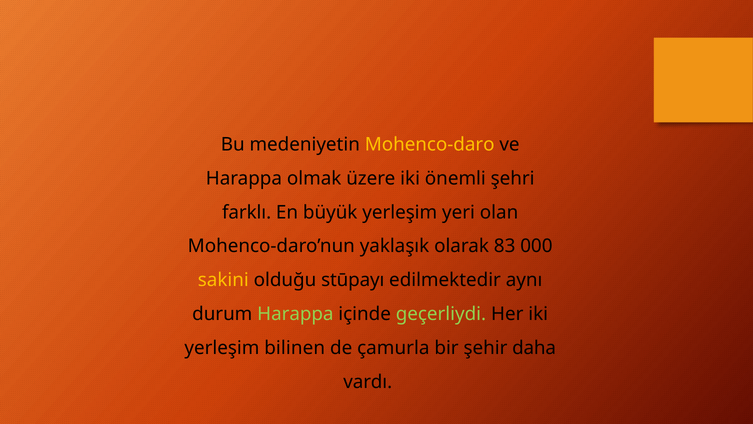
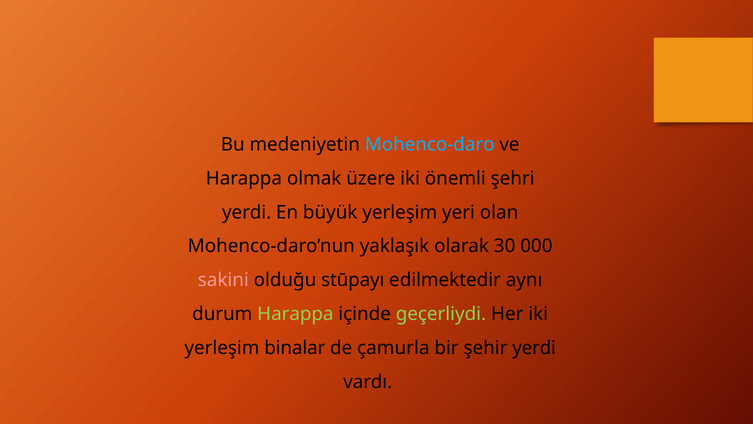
Mohenco-daro colour: yellow -> light blue (430, 144)
farklı: farklı -> yerdi (247, 212)
83: 83 -> 30 (505, 246)
sakini colour: yellow -> pink (223, 280)
bilinen: bilinen -> binalar (295, 348)
şehir daha: daha -> yerdi (534, 348)
